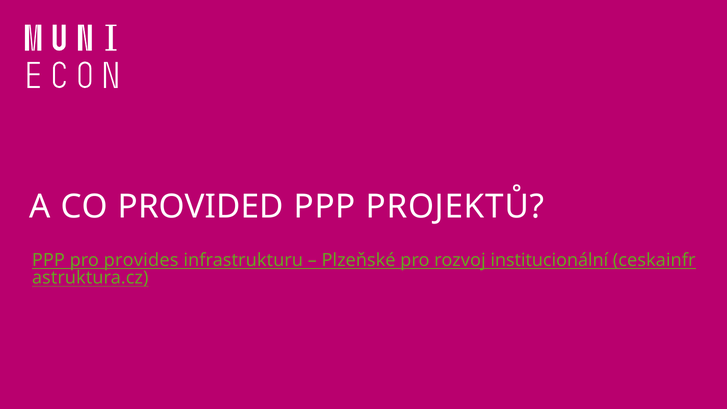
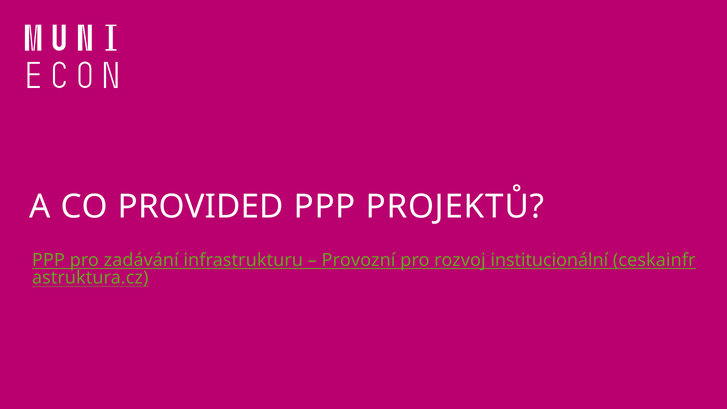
provides: provides -> zadávání (141, 260)
Plzeňské: Plzeňské -> Provozní (359, 260)
